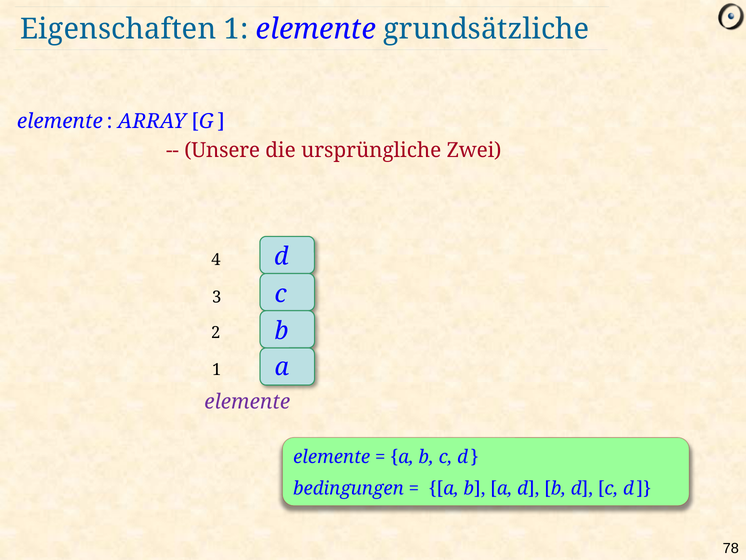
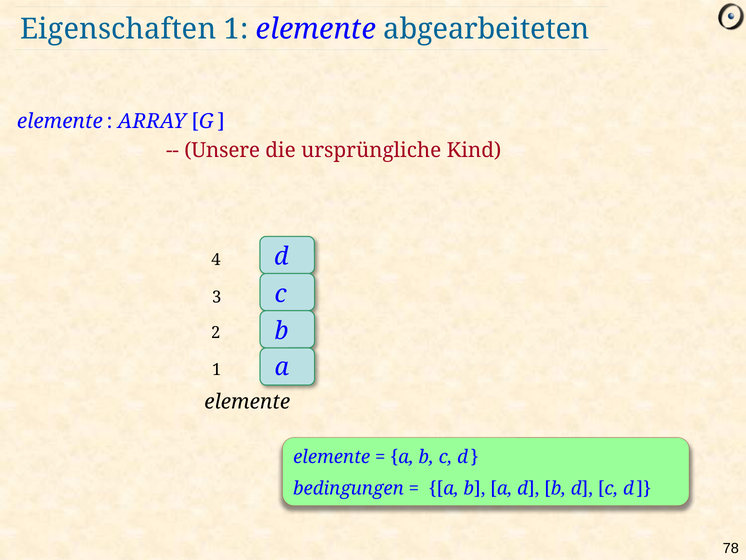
grundsätzliche: grundsätzliche -> abgearbeiteten (487, 29)
Zwei: Zwei -> Kind (474, 150)
elemente colour: purple -> black (247, 402)
